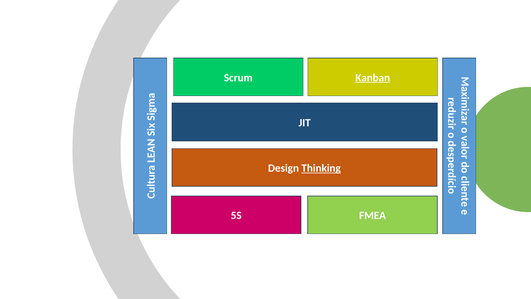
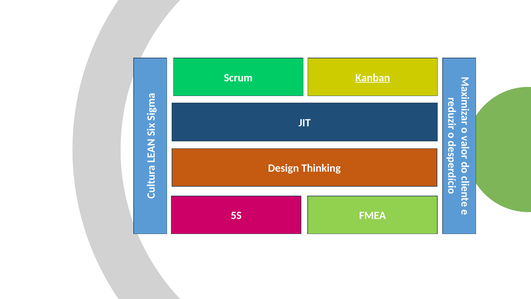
Thinking underline: present -> none (321, 168)
